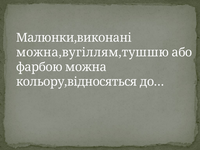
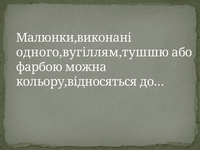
можна,вугіллям,тушшю: можна,вугіллям,тушшю -> одного,вугіллям,тушшю (92, 52)
